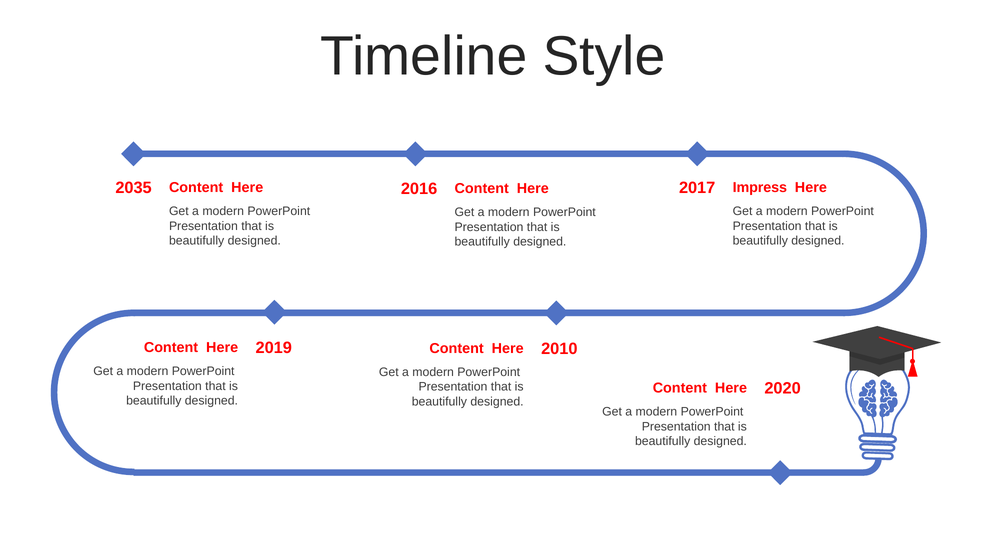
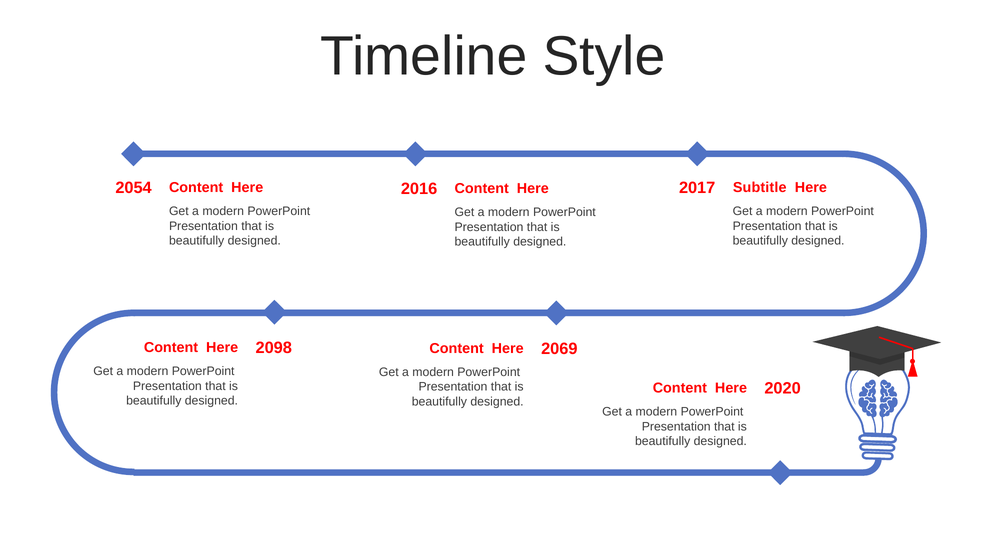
2035: 2035 -> 2054 (134, 188)
Impress: Impress -> Subtitle (760, 187)
2019: 2019 -> 2098 (274, 348)
2010: 2010 -> 2069 (559, 348)
